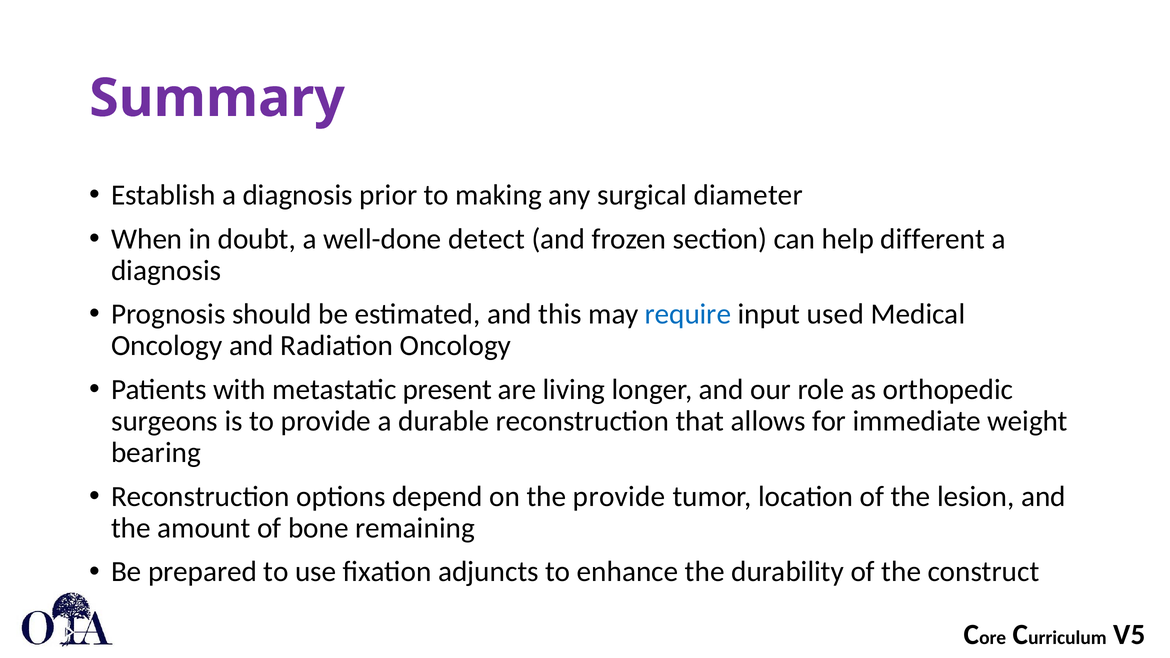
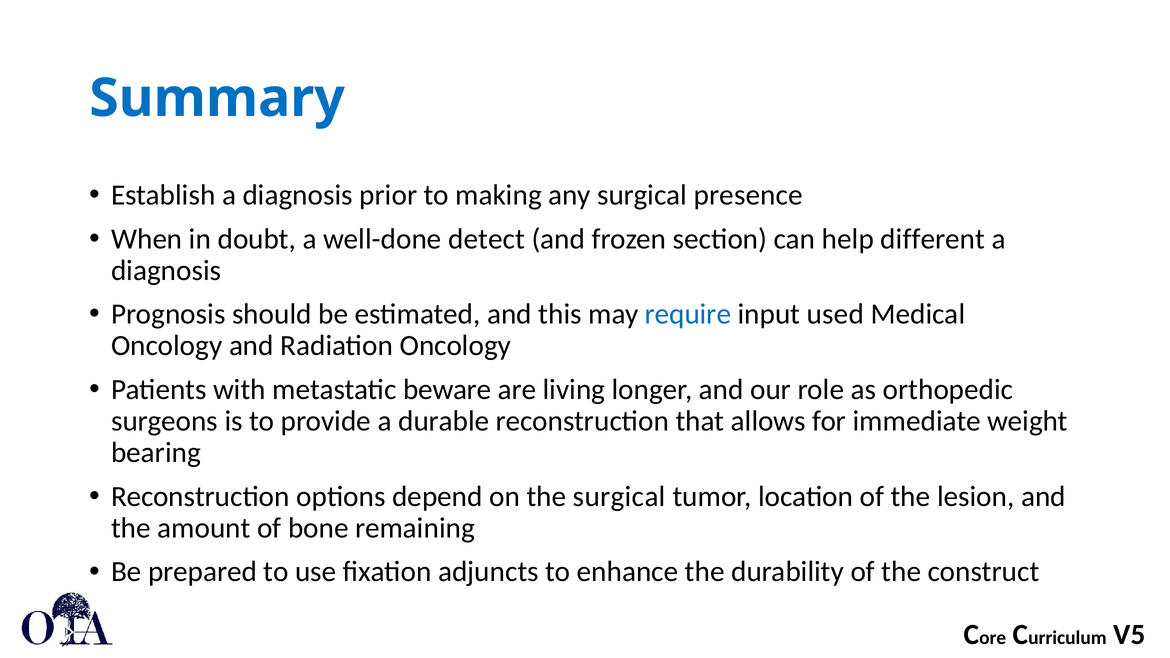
Summary colour: purple -> blue (217, 98)
diameter: diameter -> presence (748, 195)
present: present -> beware (447, 390)
the provide: provide -> surgical (619, 497)
